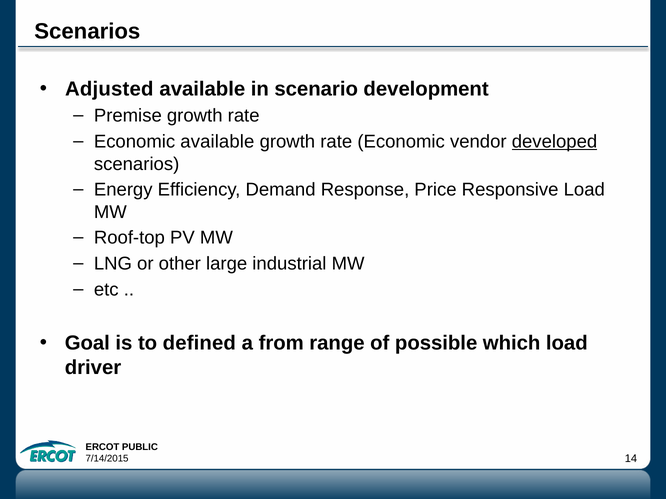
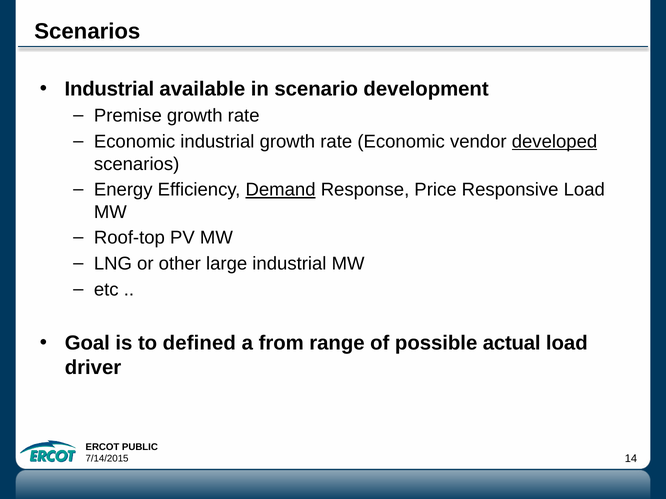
Adjusted: Adjusted -> Industrial (109, 89)
Economic available: available -> industrial (217, 142)
Demand underline: none -> present (281, 190)
which: which -> actual (512, 343)
